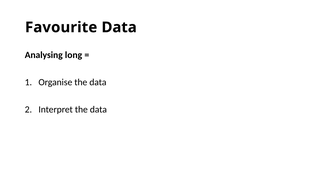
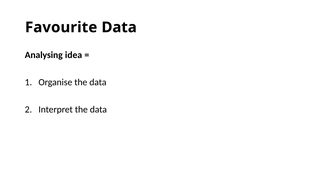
long: long -> idea (74, 55)
